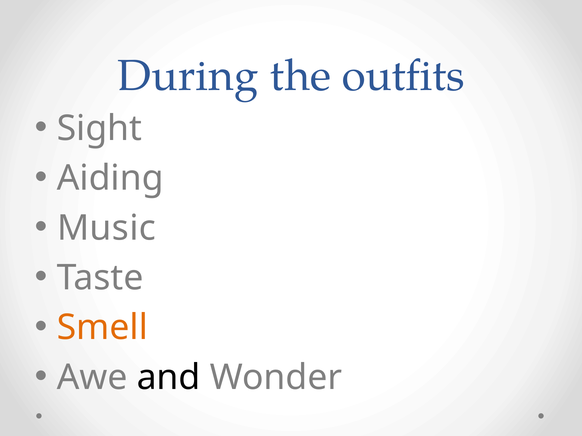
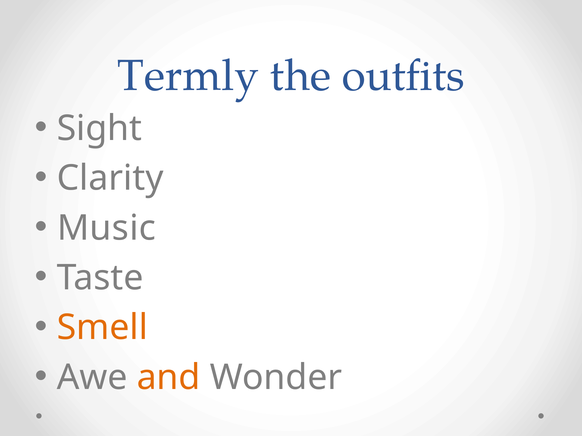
During: During -> Termly (188, 76)
Aiding: Aiding -> Clarity (110, 178)
and colour: black -> orange (169, 378)
